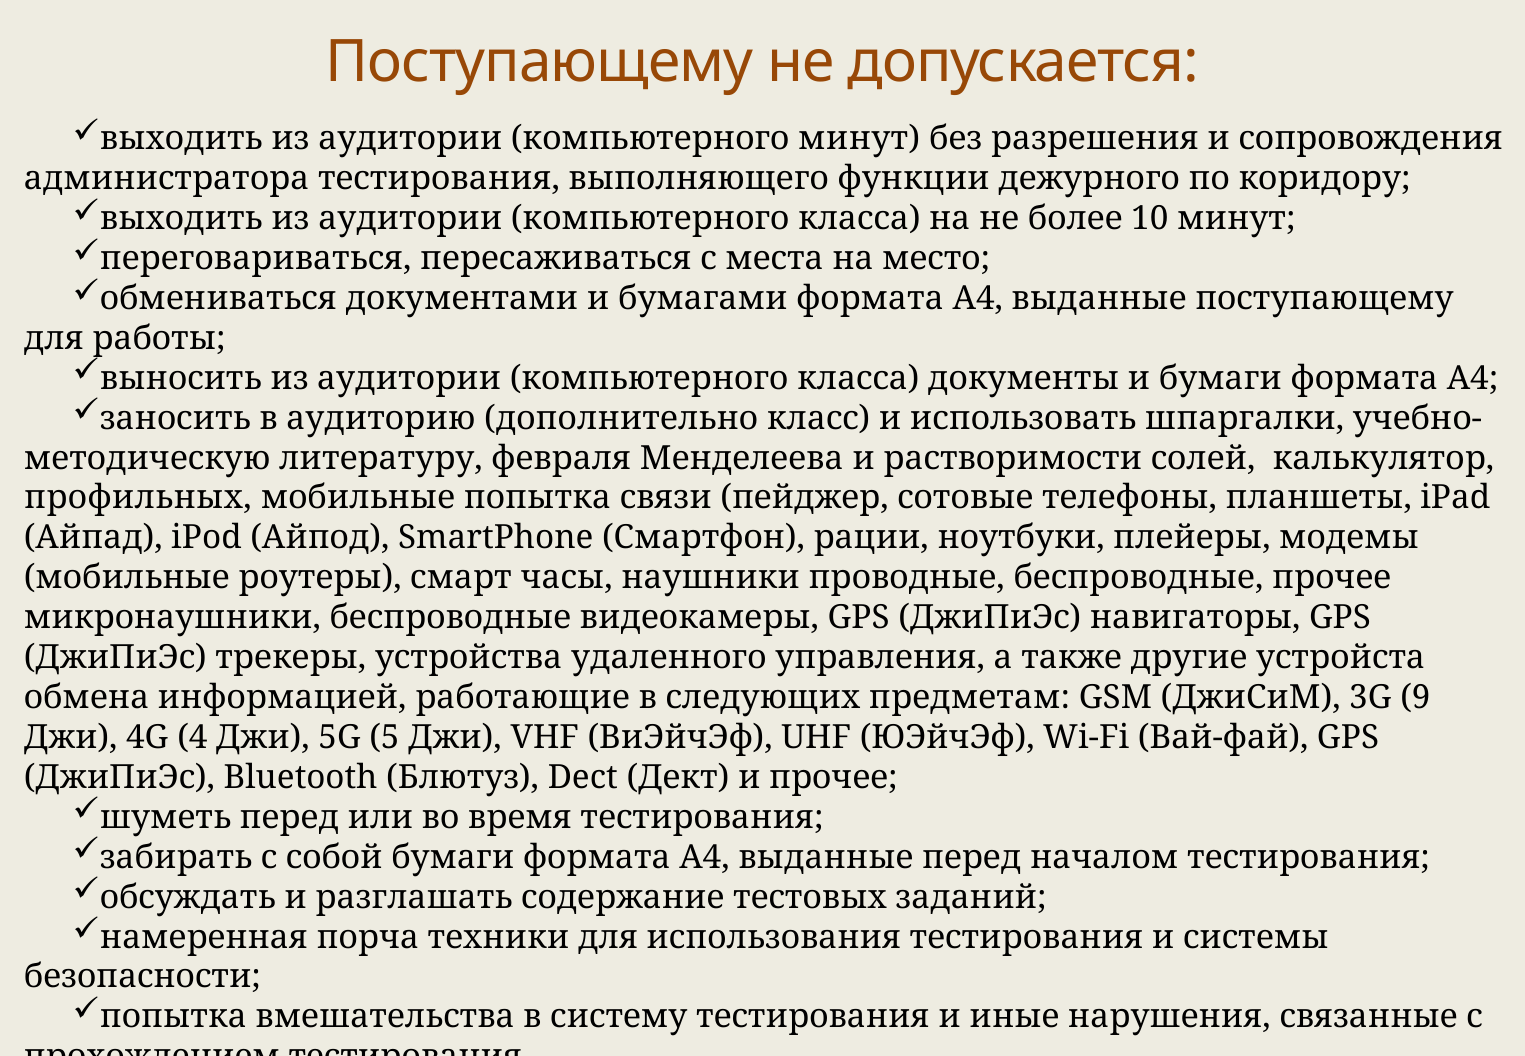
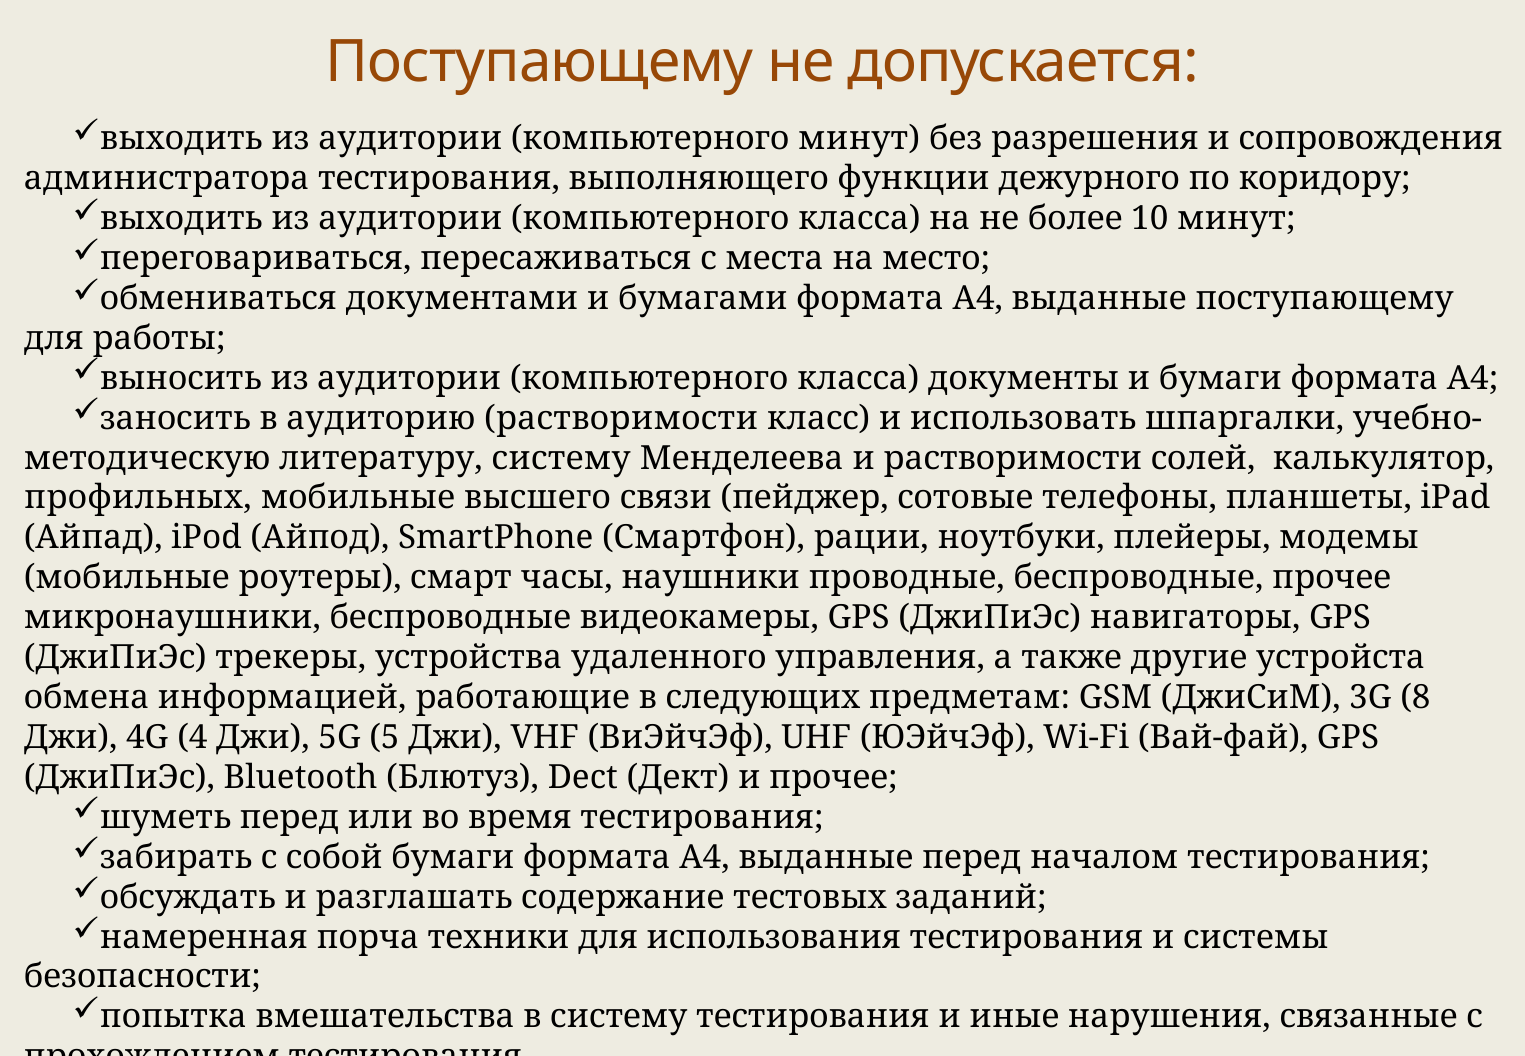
аудиторию дополнительно: дополнительно -> растворимости (621, 418)
литературу февраля: февраля -> систему (561, 458)
мобильные попытка: попытка -> высшего (537, 498)
9: 9 -> 8 (1415, 697)
